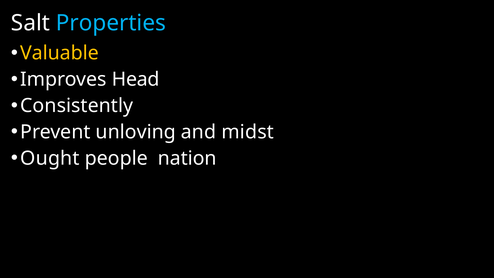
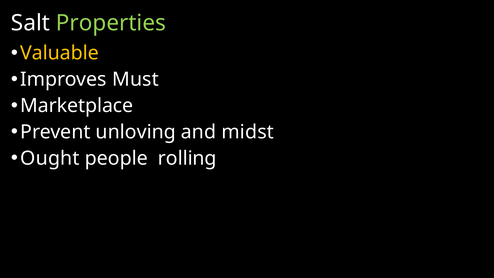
Properties colour: light blue -> light green (111, 23)
Head: Head -> Must (136, 79)
Consistently: Consistently -> Marketplace (77, 106)
nation: nation -> rolling (187, 158)
